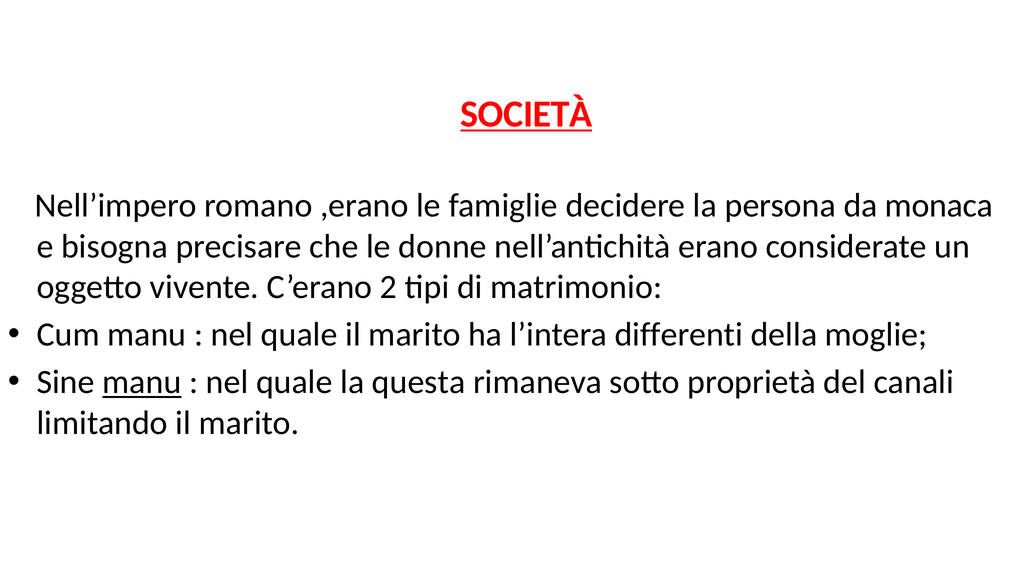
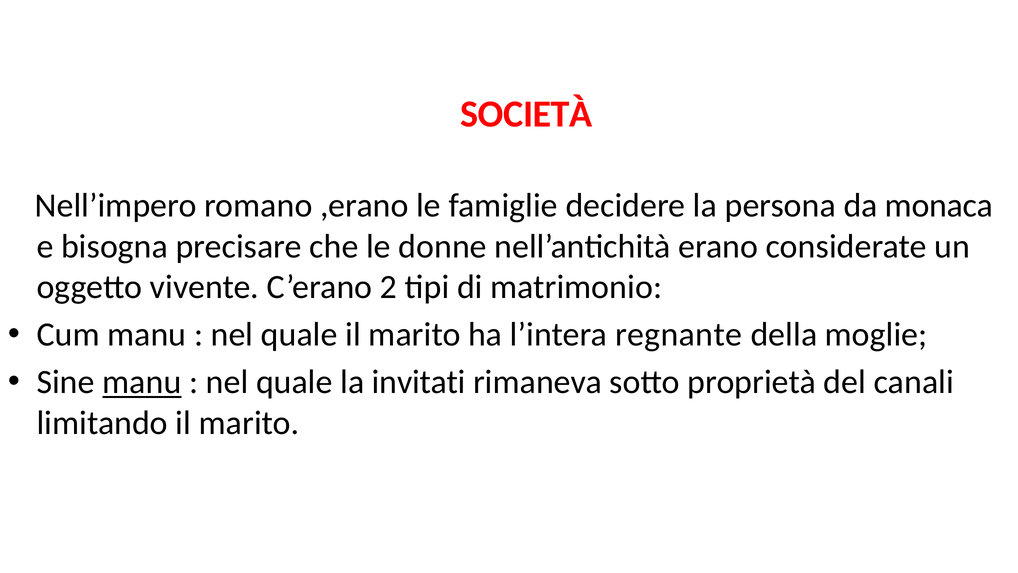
SOCIETÀ underline: present -> none (526, 114)
differenti: differenti -> regnante (679, 334)
questa: questa -> invitati (419, 382)
